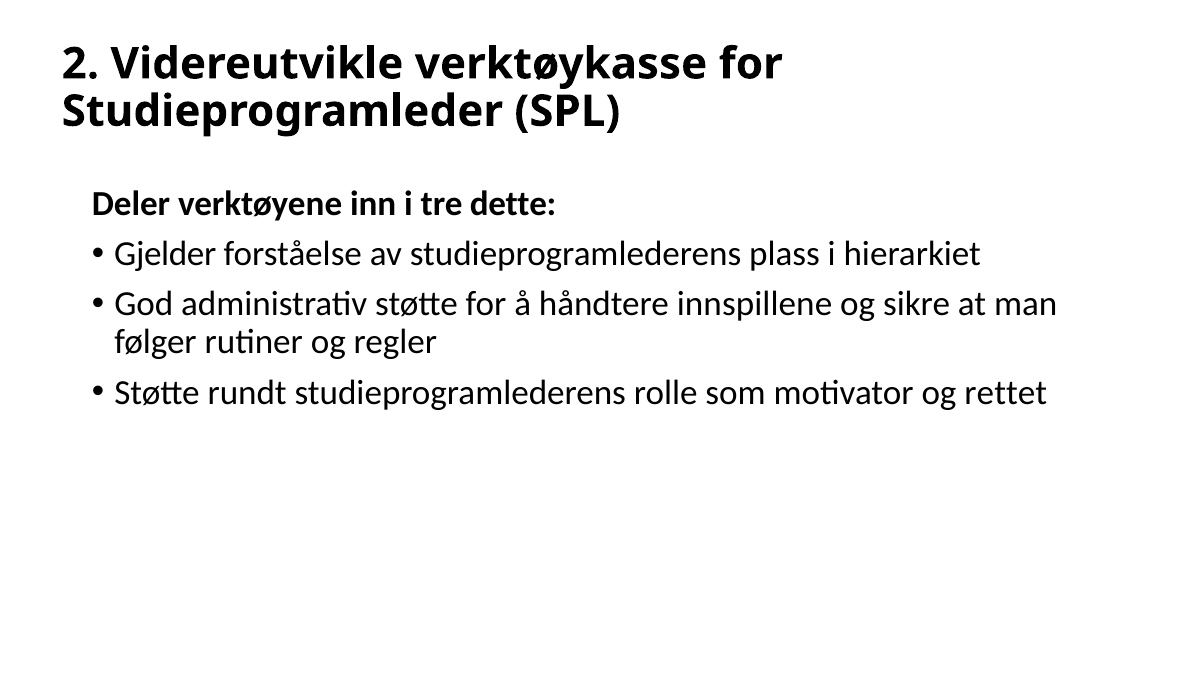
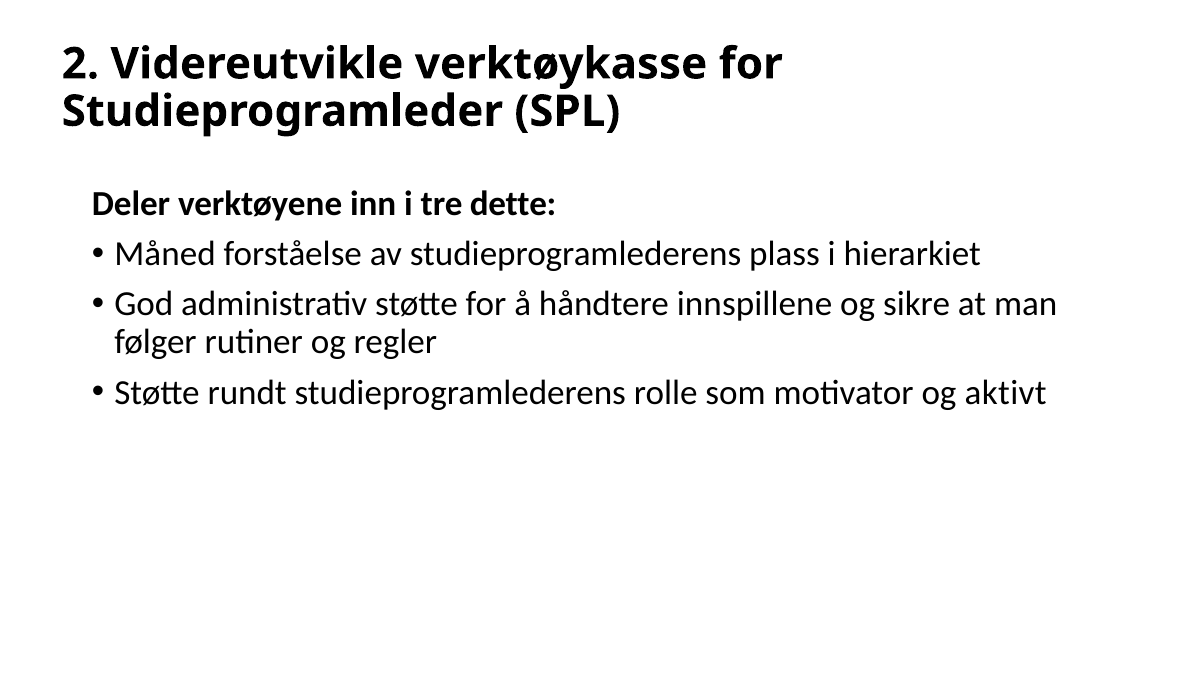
Gjelder: Gjelder -> Måned (165, 254)
rettet: rettet -> aktivt (1006, 393)
